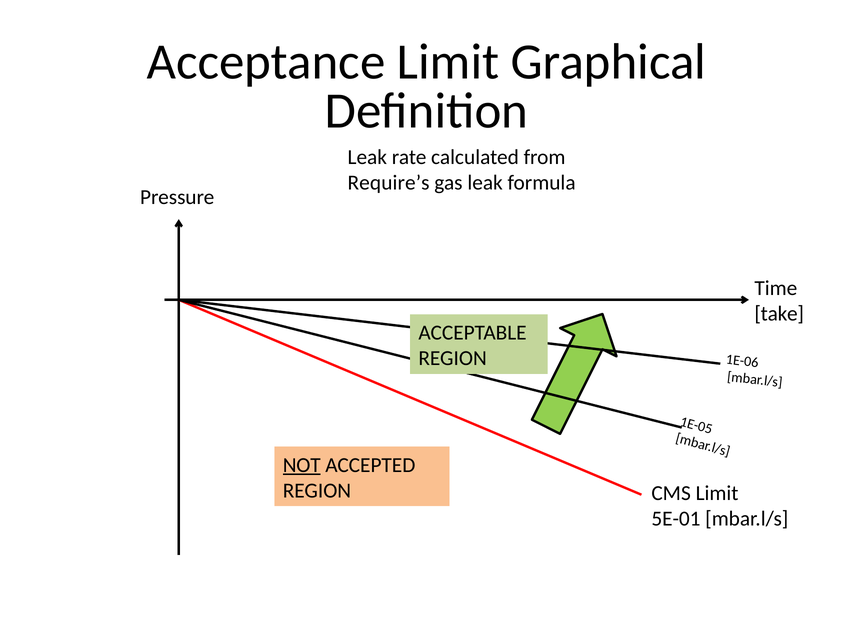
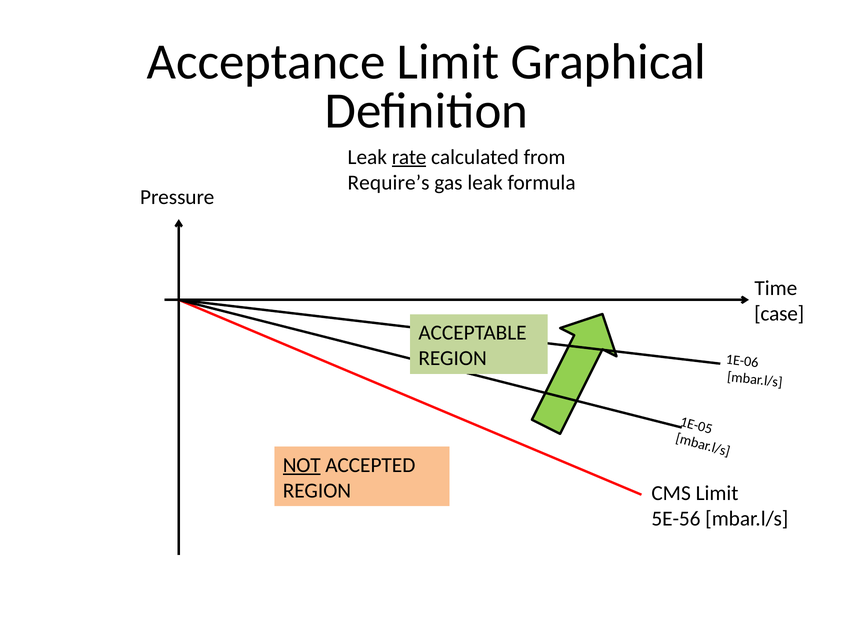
rate underline: none -> present (409, 157)
take: take -> case (779, 314)
5E-01: 5E-01 -> 5E-56 (676, 518)
